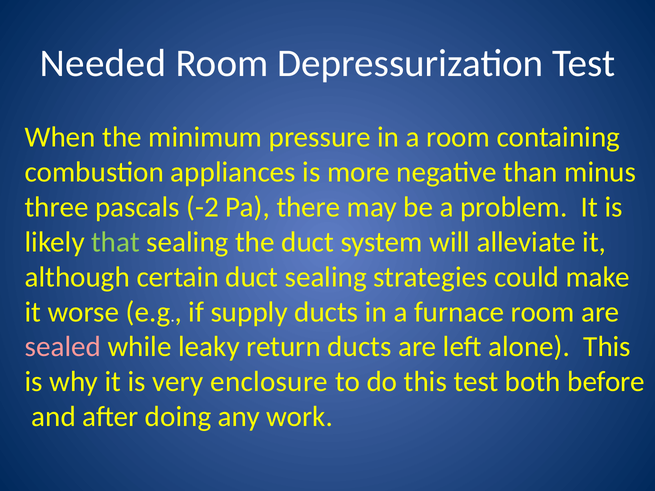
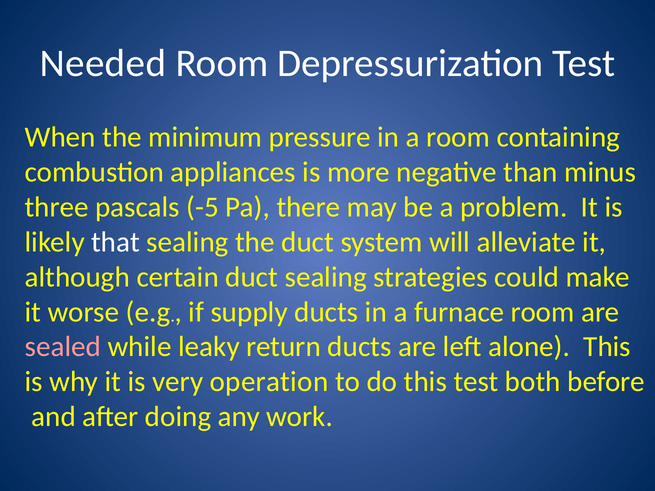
-2: -2 -> -5 (203, 207)
that colour: light green -> white (116, 242)
enclosure: enclosure -> operation (269, 382)
